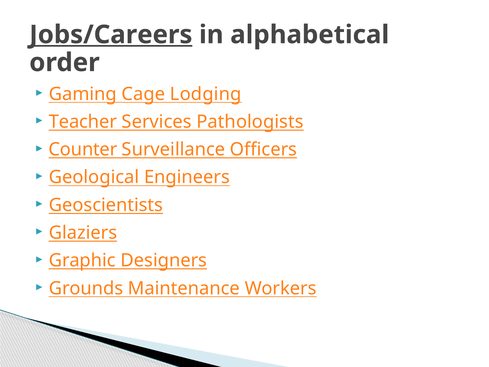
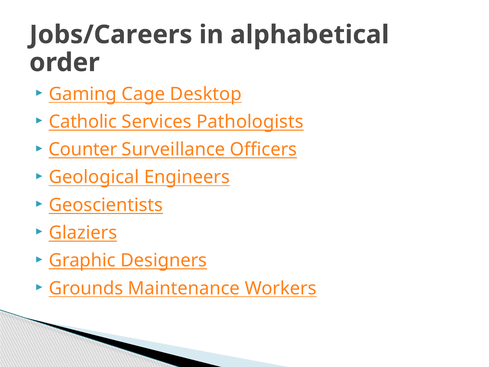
Jobs/Careers underline: present -> none (111, 35)
Lodging: Lodging -> Desktop (206, 94)
Teacher: Teacher -> Catholic (83, 122)
